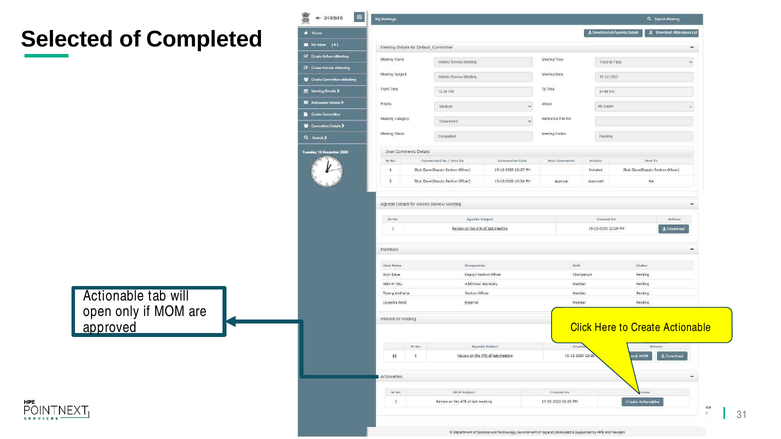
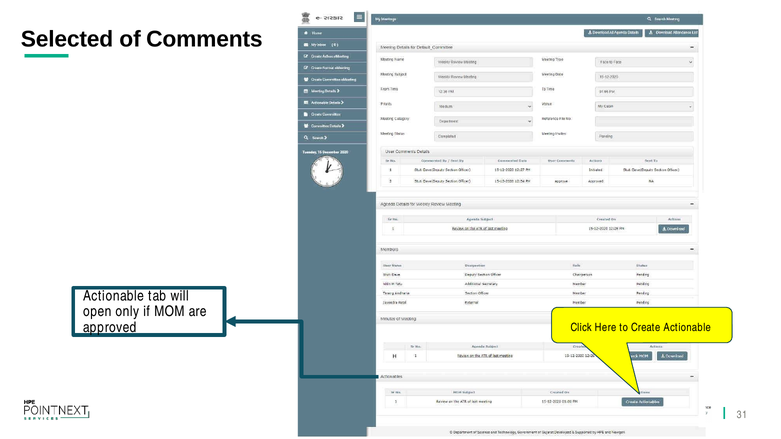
Completed: Completed -> Comments (204, 39)
